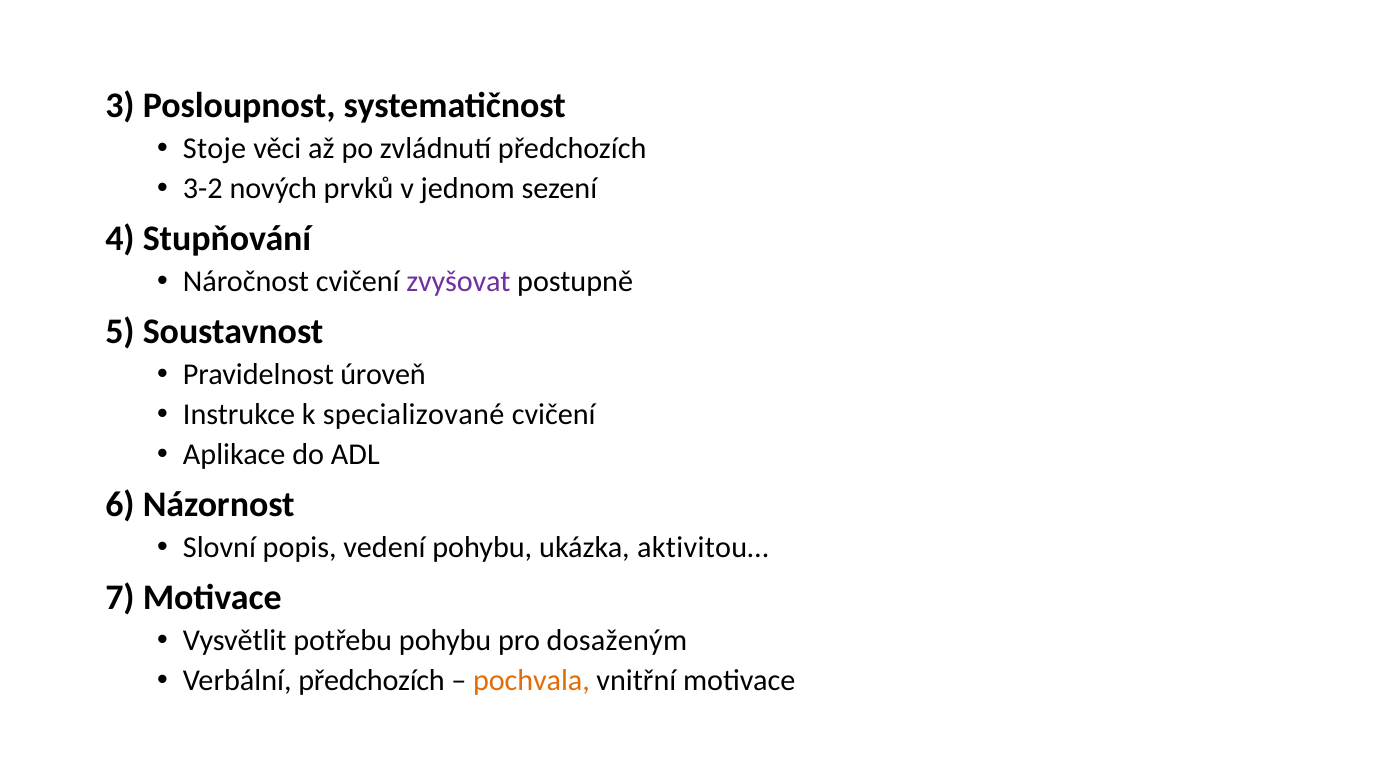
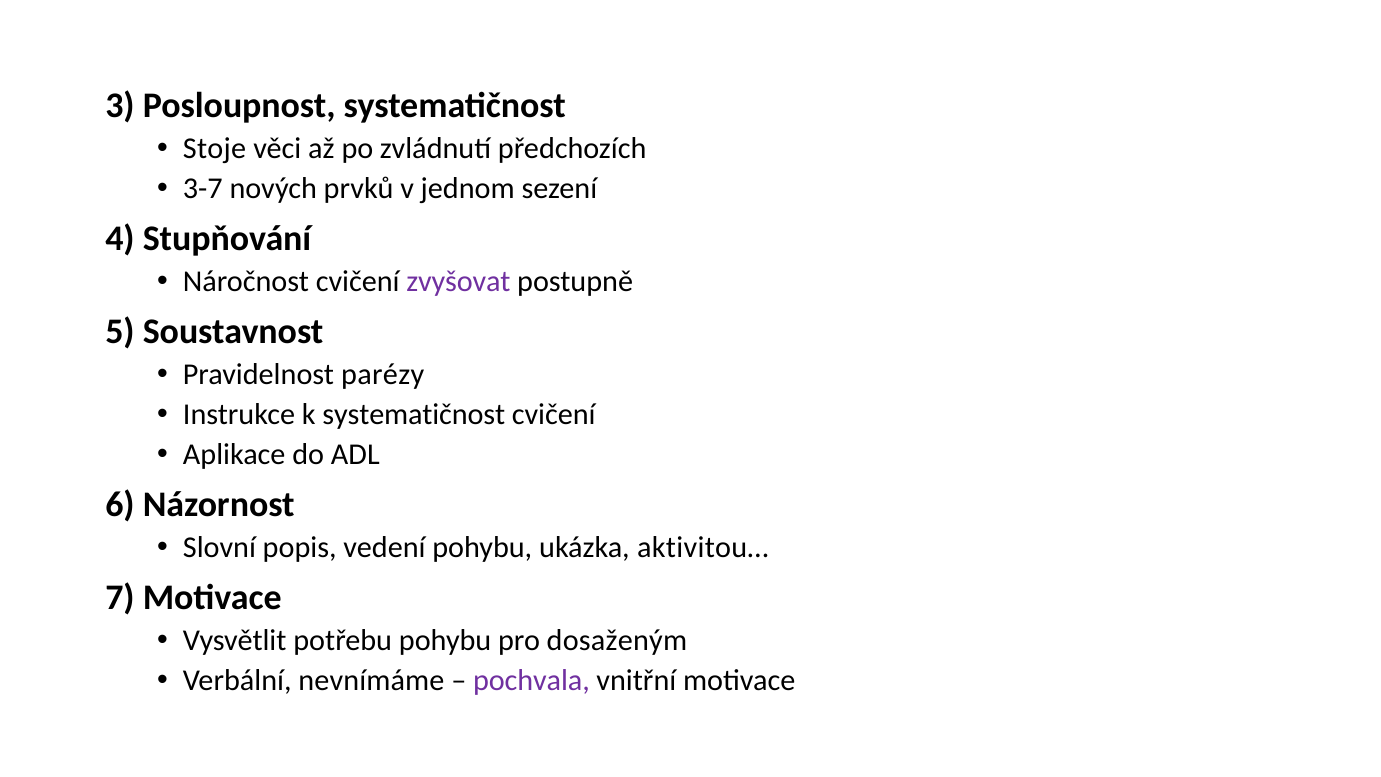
3-2: 3-2 -> 3-7 (203, 188)
úroveň: úroveň -> parézy (383, 375)
k specializované: specializované -> systematičnost (414, 414)
Verbální předchozích: předchozích -> nevnímáme (371, 680)
pochvala colour: orange -> purple (531, 680)
